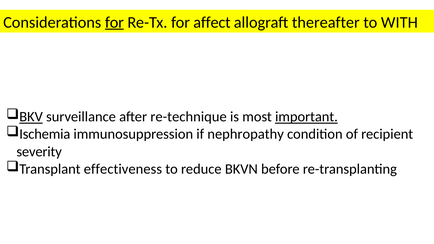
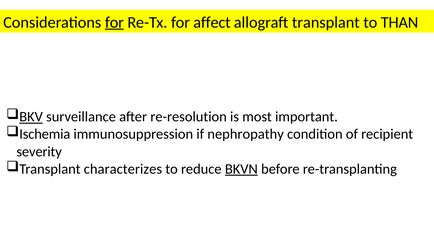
allograft thereafter: thereafter -> transplant (326, 22)
WITH: WITH -> THAN (400, 22)
re-technique: re-technique -> re-resolution (189, 117)
important underline: present -> none (306, 117)
effectiveness: effectiveness -> characterizes (123, 169)
BKVN underline: none -> present (241, 169)
